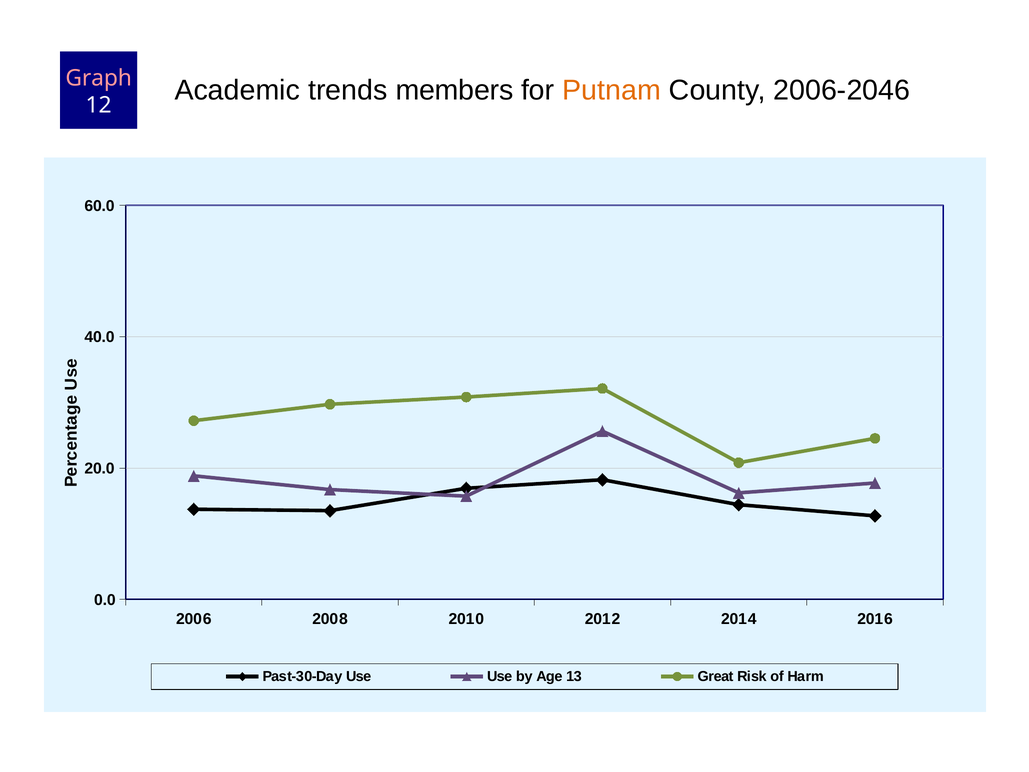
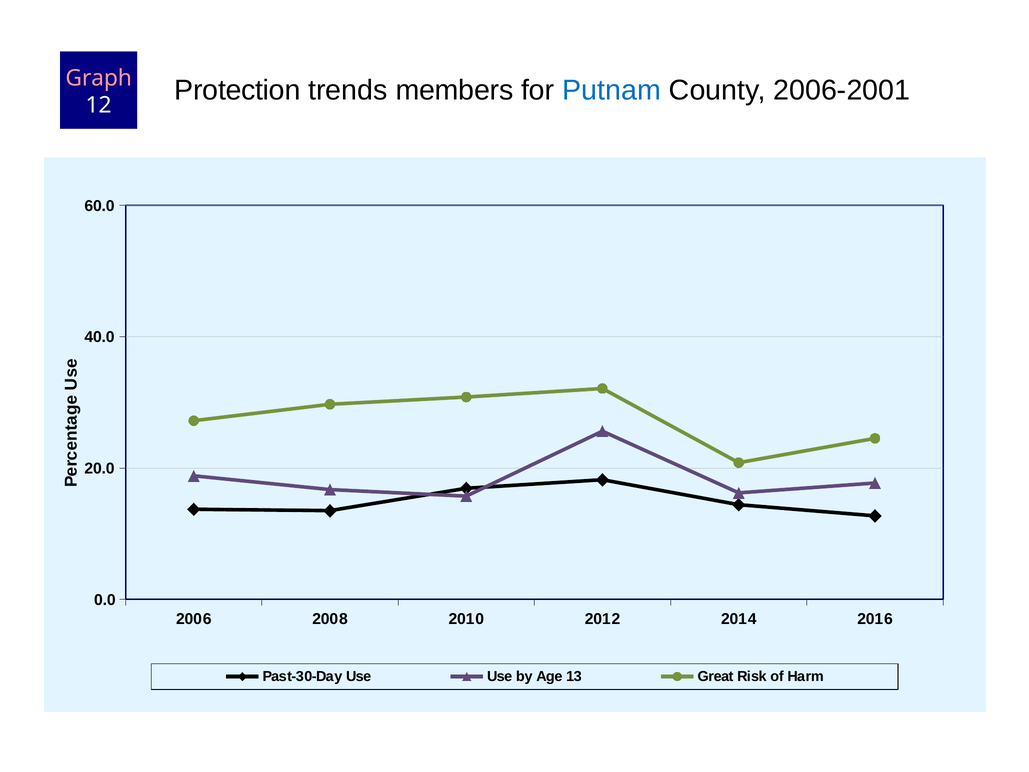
Academic: Academic -> Protection (237, 90)
Putnam colour: orange -> blue (612, 90)
2006-2046: 2006-2046 -> 2006-2001 (842, 90)
